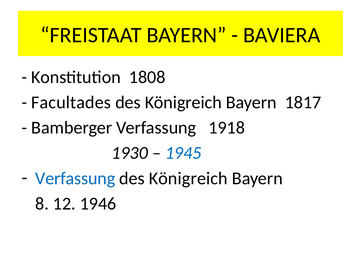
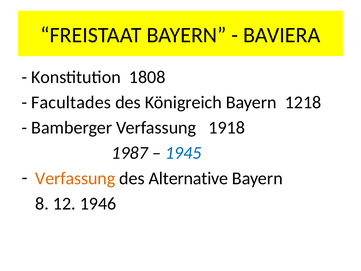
1817: 1817 -> 1218 (303, 102)
1930: 1930 -> 1987 (130, 153)
Verfassung colour: blue -> orange (75, 178)
Königreich: Königreich -> Alternative (188, 178)
